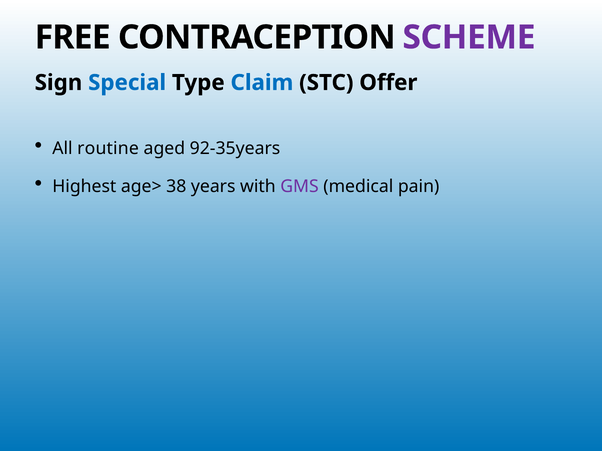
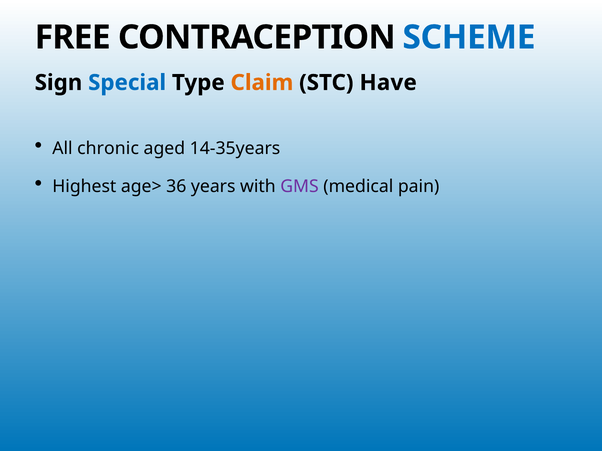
SCHEME colour: purple -> blue (469, 37)
Claim colour: blue -> orange (262, 83)
Offer: Offer -> Have (388, 83)
routine: routine -> chronic (108, 149)
92-35years: 92-35years -> 14-35years (235, 149)
38: 38 -> 36 (176, 187)
